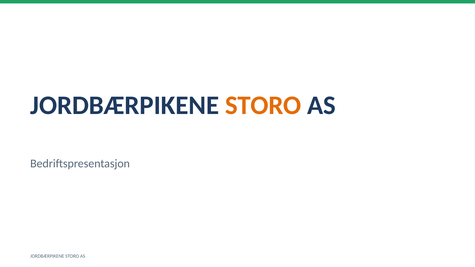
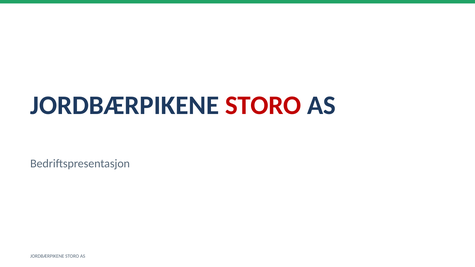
STORO colour: orange -> red (263, 105)
